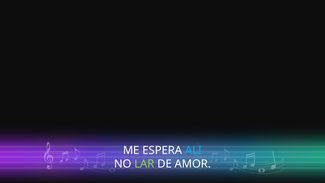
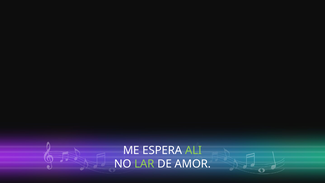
ALI colour: light blue -> light green (194, 150)
